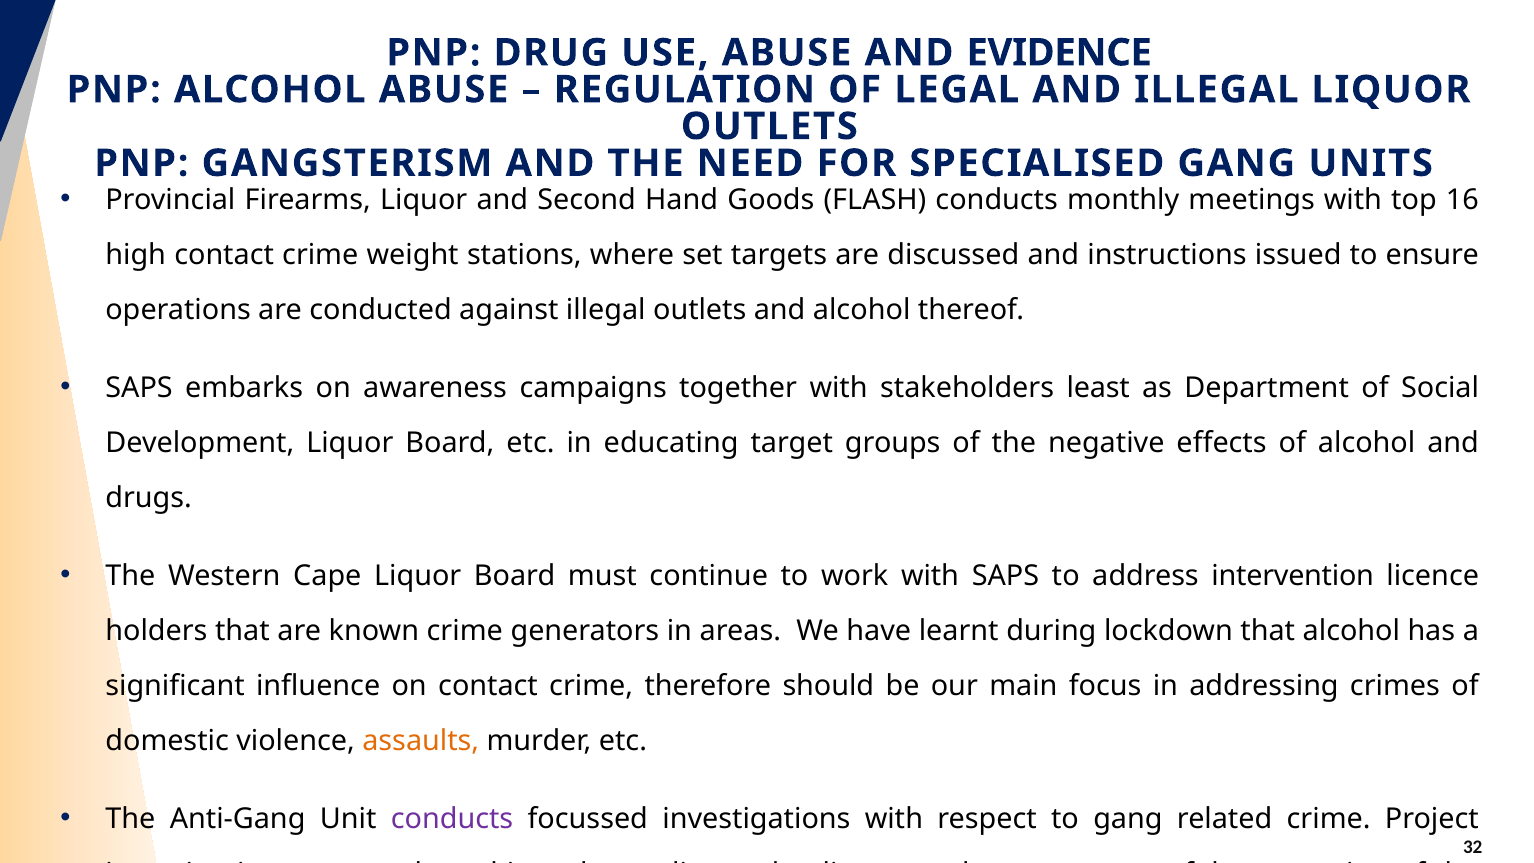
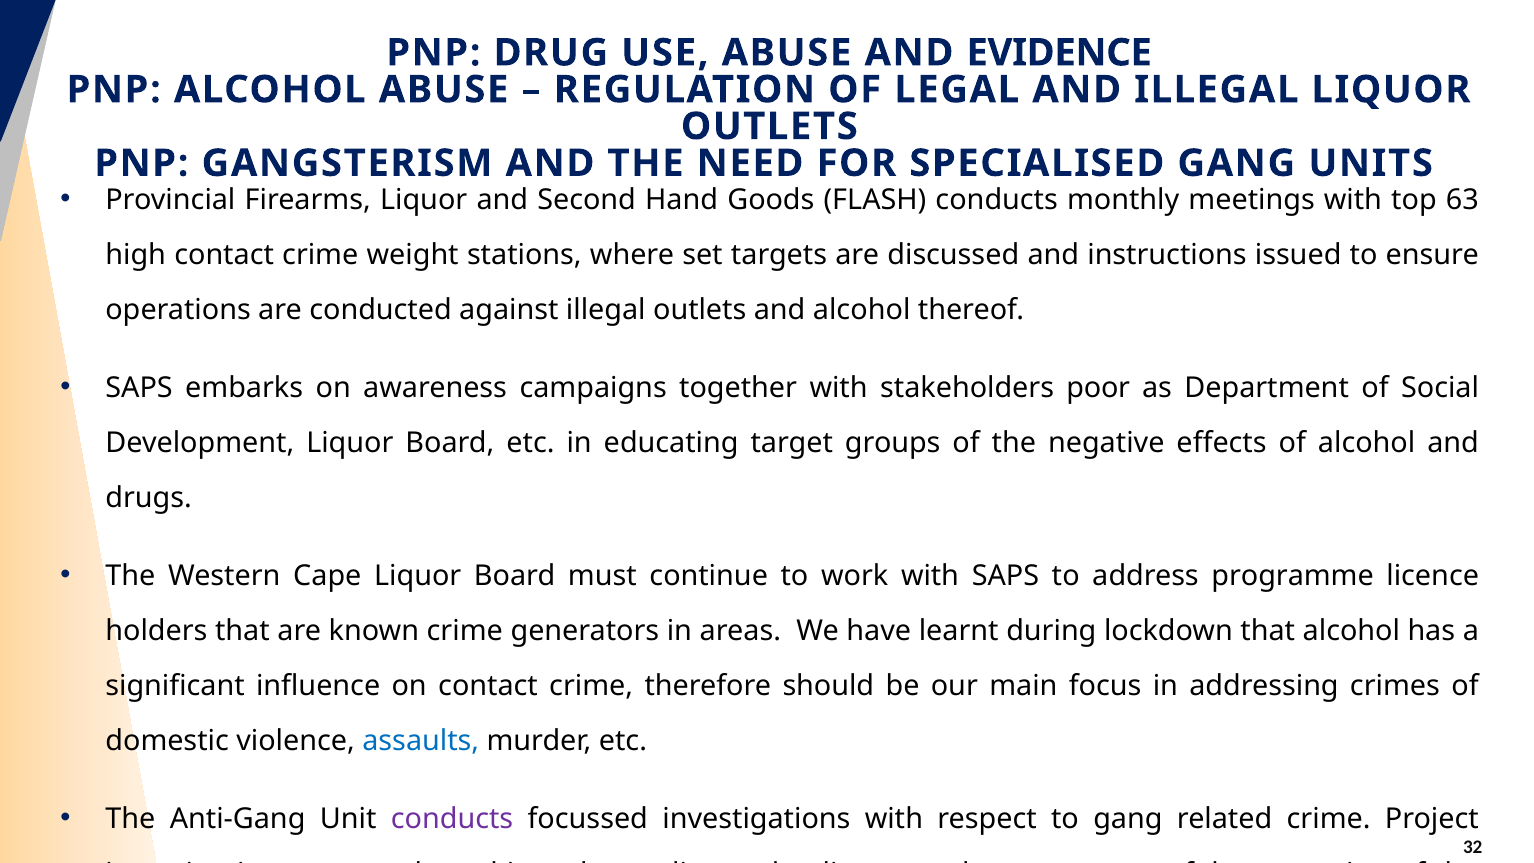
16: 16 -> 63 (1462, 200)
least: least -> poor (1098, 388)
intervention: intervention -> programme (1293, 576)
assaults colour: orange -> blue (421, 741)
